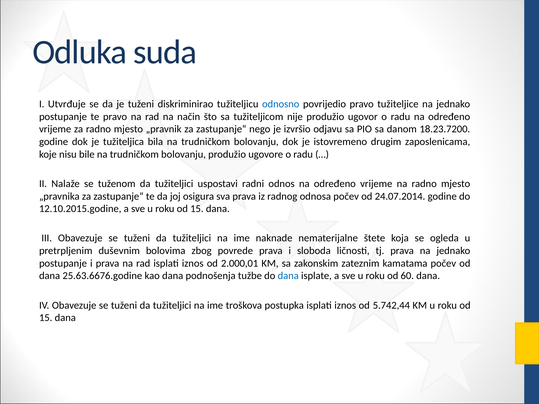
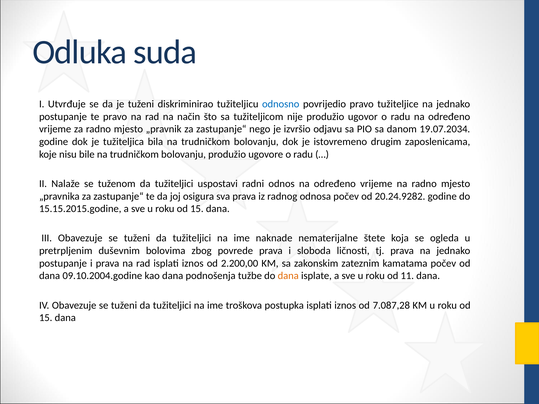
18.23.7200: 18.23.7200 -> 19.07.2034 (445, 129)
24.07.2014: 24.07.2014 -> 20.24.9282 (400, 196)
12.10.2015.godine: 12.10.2015.godine -> 15.15.2015.godine (80, 209)
2.000,01: 2.000,01 -> 2.200,00 (240, 263)
25.63.6676.godine: 25.63.6676.godine -> 09.10.2004.godine (102, 276)
dana colour: blue -> orange (288, 276)
60: 60 -> 11 (407, 276)
5.742,44: 5.742,44 -> 7.087,28 (391, 305)
